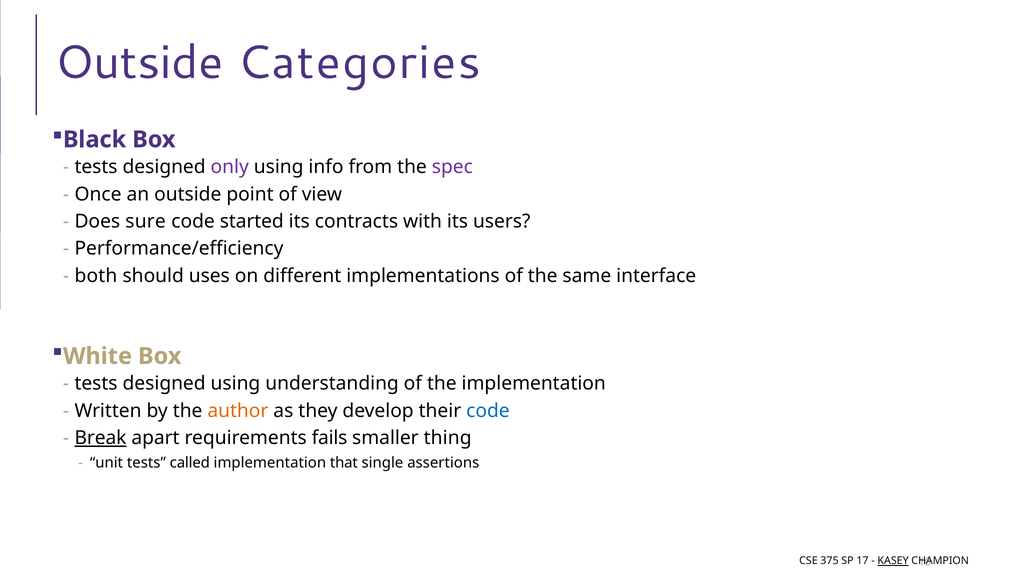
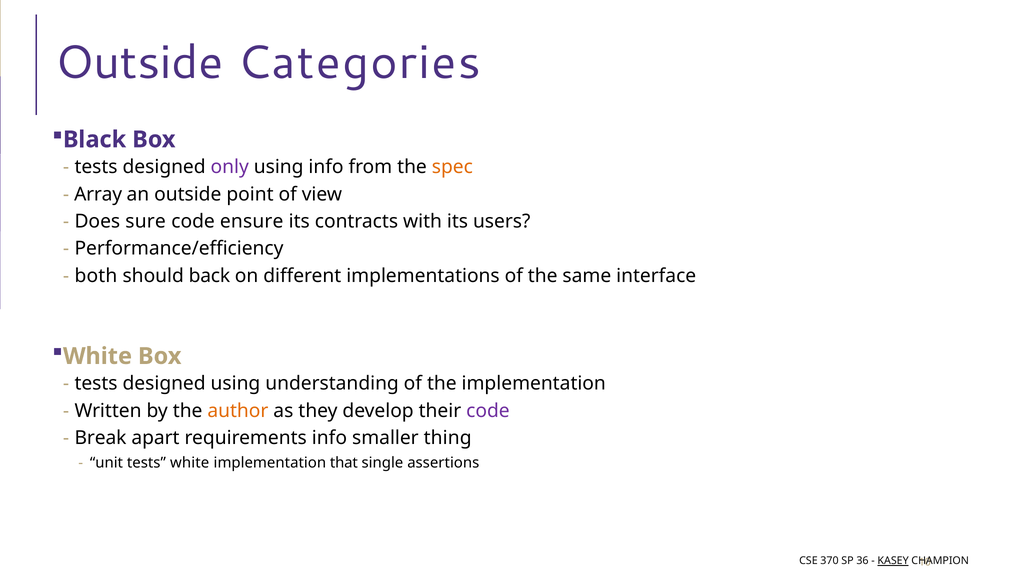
spec colour: purple -> orange (452, 167)
Once: Once -> Array (98, 194)
started: started -> ensure (252, 221)
uses: uses -> back (209, 276)
code colour: blue -> purple (488, 411)
Break underline: present -> none (101, 438)
requirements fails: fails -> info (329, 438)
tests called: called -> white (190, 463)
375: 375 -> 370 (829, 560)
17: 17 -> 36 (863, 560)
